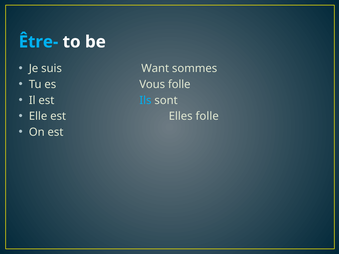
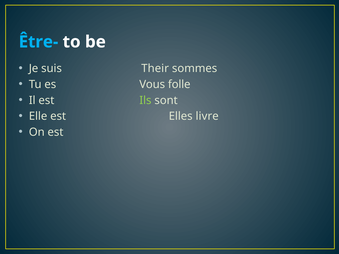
Want: Want -> Their (155, 69)
Ils colour: light blue -> light green (145, 100)
Elles folle: folle -> livre (207, 116)
